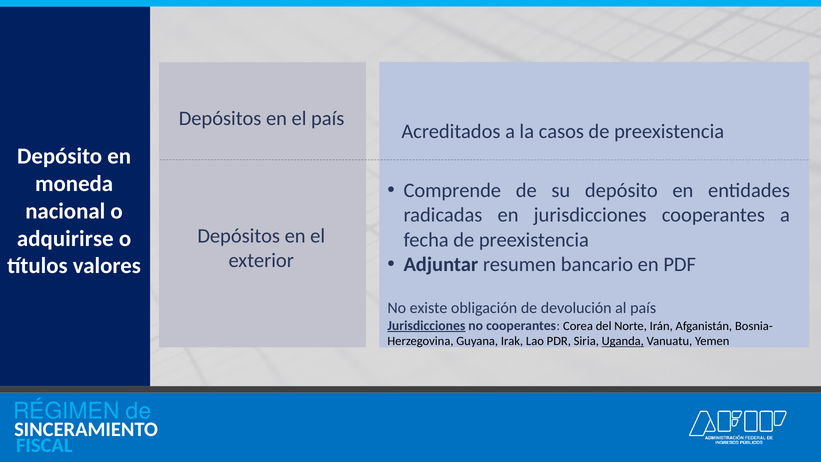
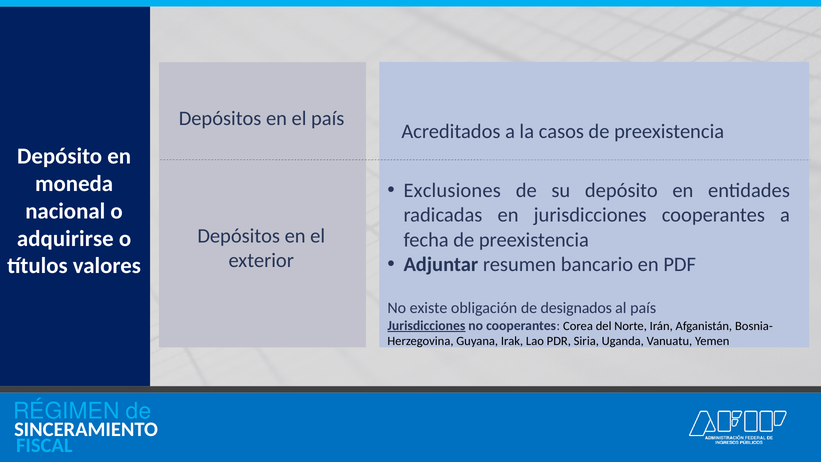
Comprende: Comprende -> Exclusiones (452, 190)
devolución: devolución -> designados (576, 308)
Uganda underline: present -> none (623, 341)
